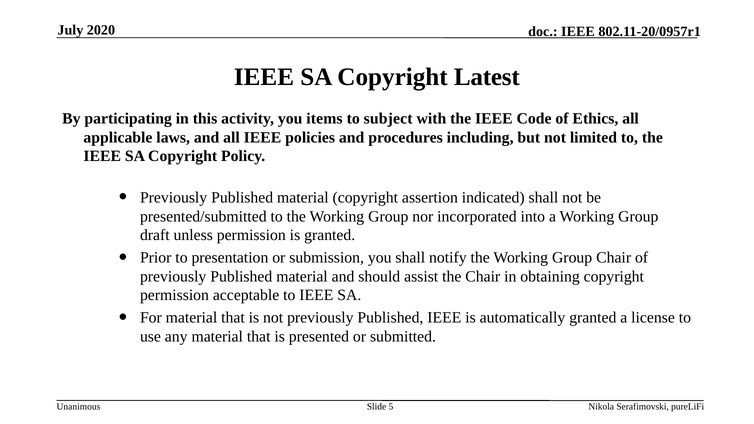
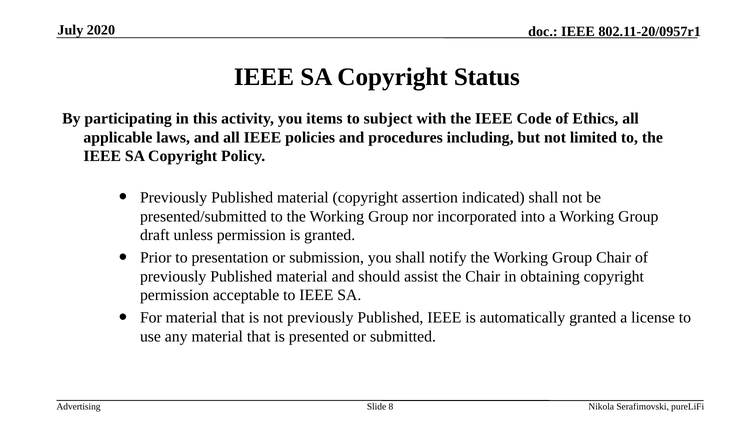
Latest: Latest -> Status (487, 77)
Unanimous: Unanimous -> Advertising (79, 407)
5: 5 -> 8 (391, 407)
